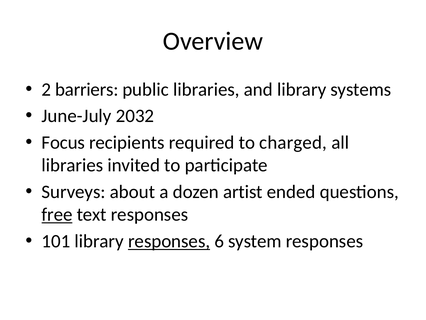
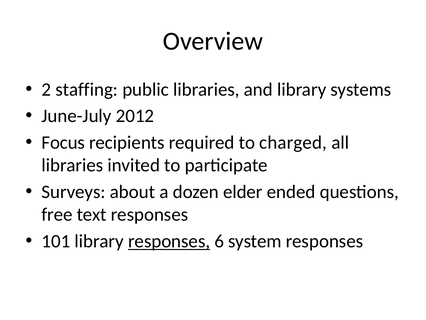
barriers: barriers -> staffing (87, 89)
2032: 2032 -> 2012 (135, 116)
artist: artist -> elder (243, 192)
free underline: present -> none (57, 214)
